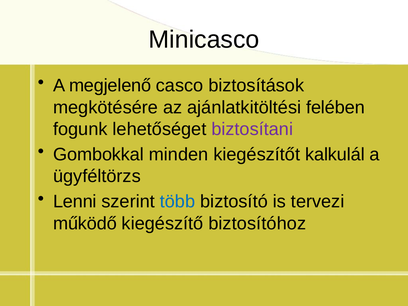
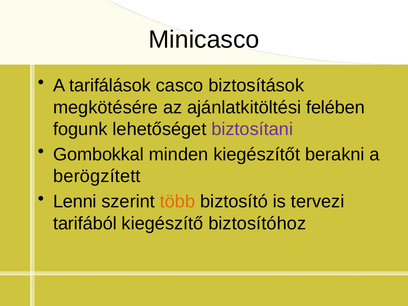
megjelenő: megjelenő -> tarifálások (110, 86)
kalkulál: kalkulál -> berakni (335, 155)
ügyféltörzs: ügyféltörzs -> berögzített (97, 176)
több colour: blue -> orange (178, 202)
működő: működő -> tarifából (85, 223)
